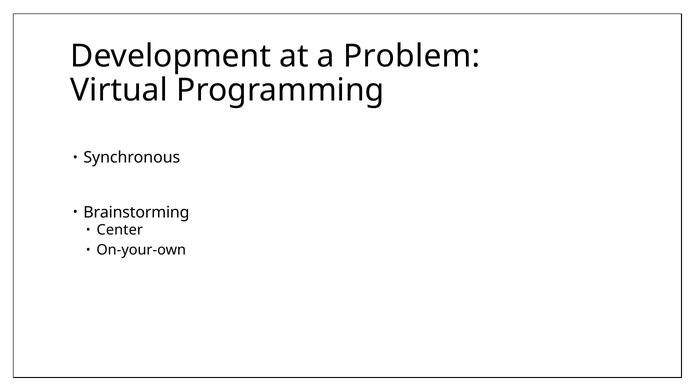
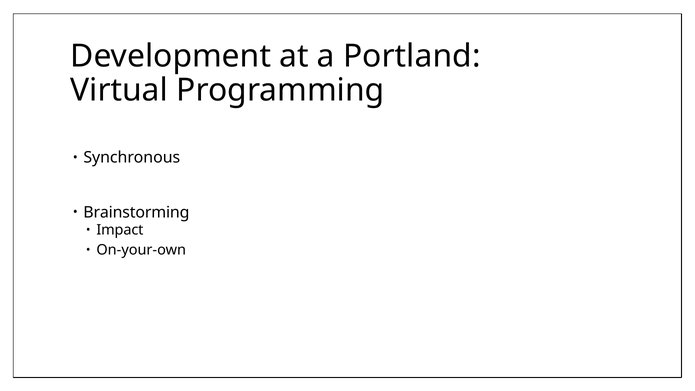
Problem: Problem -> Portland (412, 56)
Center: Center -> Impact (120, 230)
